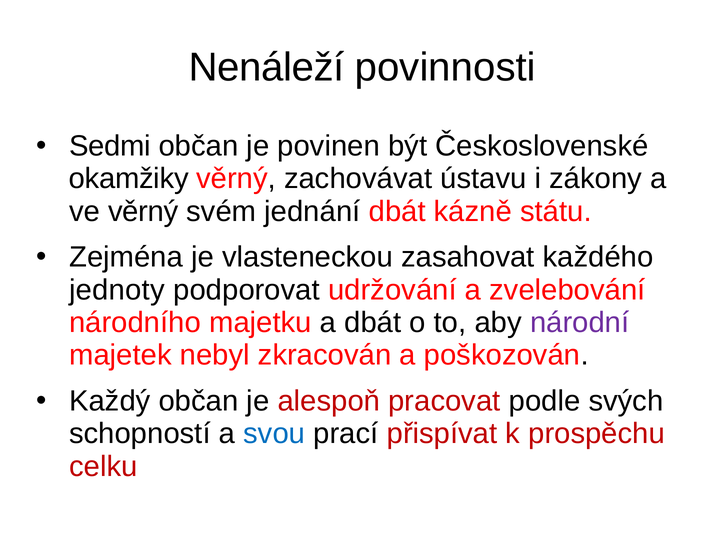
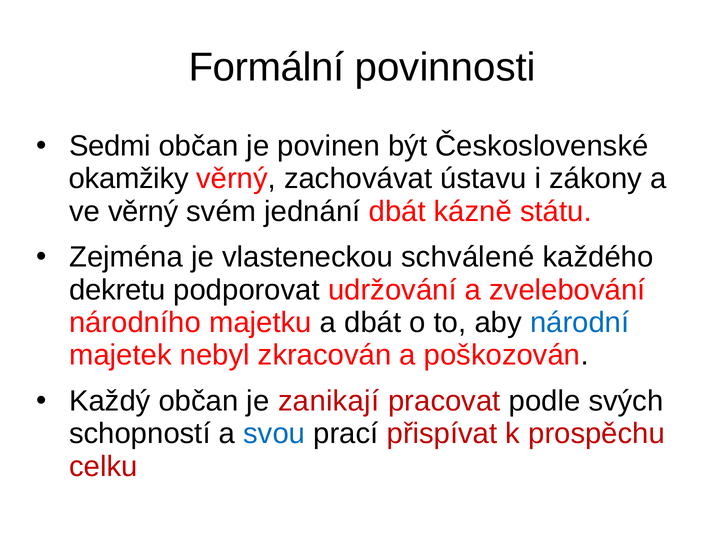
Nenáleží: Nenáleží -> Formální (267, 67)
zasahovat: zasahovat -> schválené (468, 257)
jednoty: jednoty -> dekretu (117, 290)
národní colour: purple -> blue (580, 322)
alespoň: alespoň -> zanikají (329, 401)
